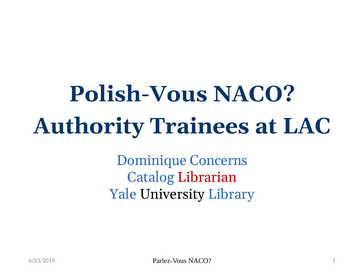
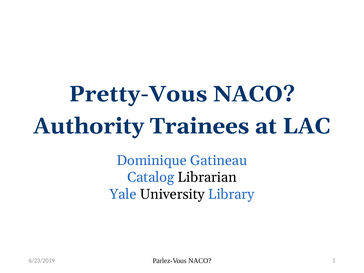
Polish-Vous: Polish-Vous -> Pretty-Vous (138, 94)
Concerns: Concerns -> Gatineau (219, 160)
Librarian colour: red -> black (207, 177)
